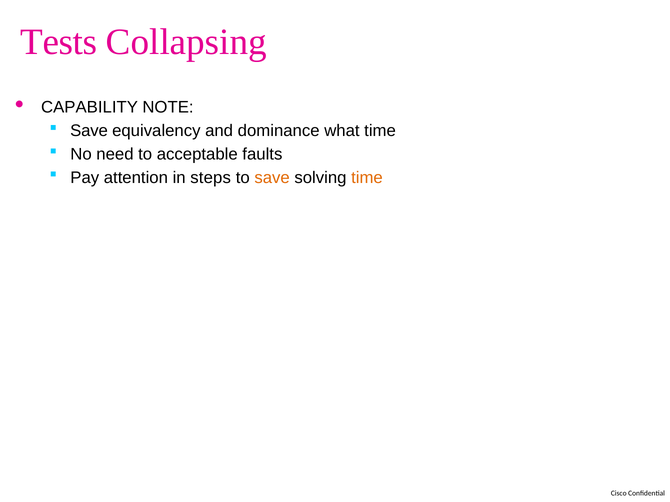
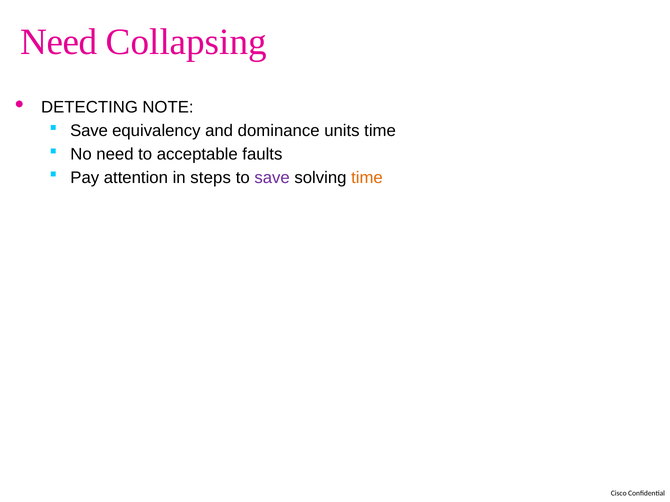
Tests: Tests -> Need (59, 42)
CAPABILITY: CAPABILITY -> DETECTING (90, 108)
what: what -> units (342, 131)
save colour: orange -> purple (272, 178)
